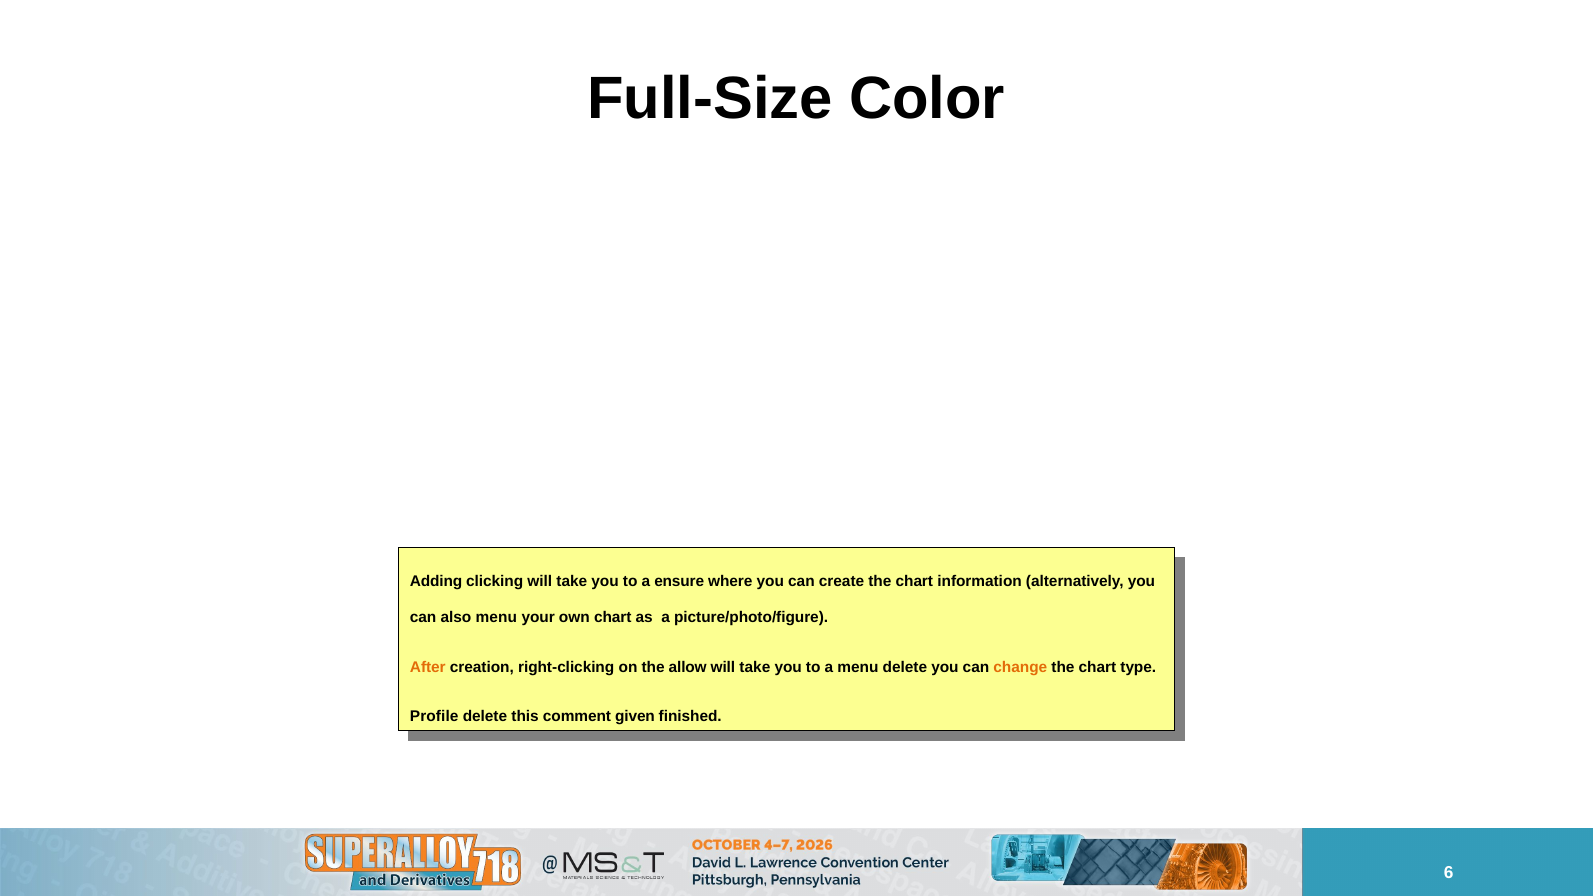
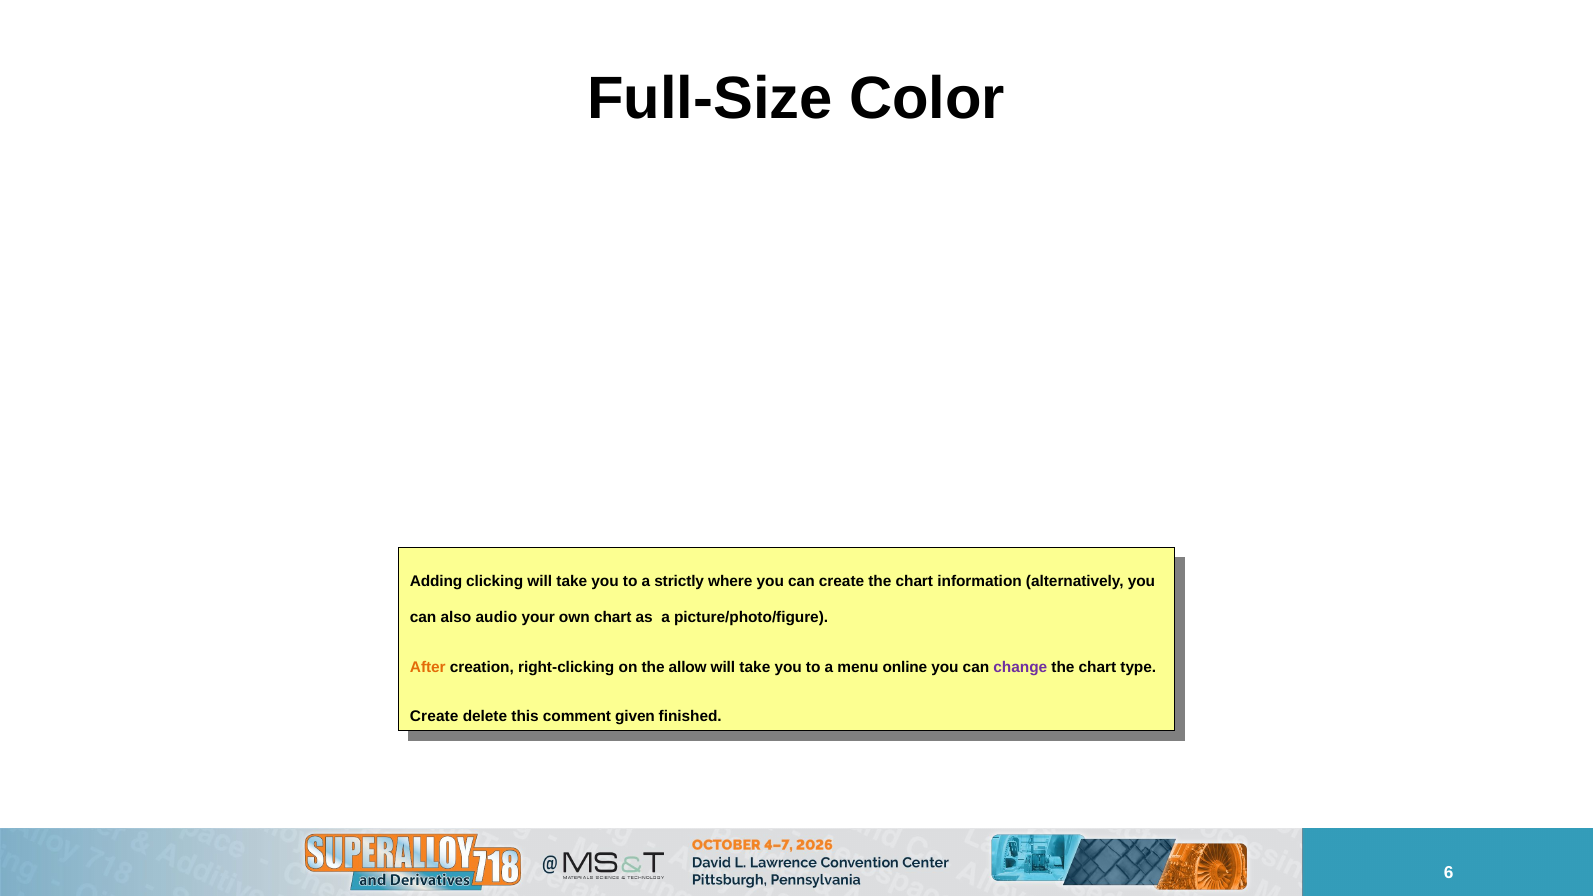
ensure: ensure -> strictly (679, 581)
also menu: menu -> audio (496, 618)
menu delete: delete -> online (905, 667)
change colour: orange -> purple (1020, 667)
Profile: Profile -> Create (434, 717)
